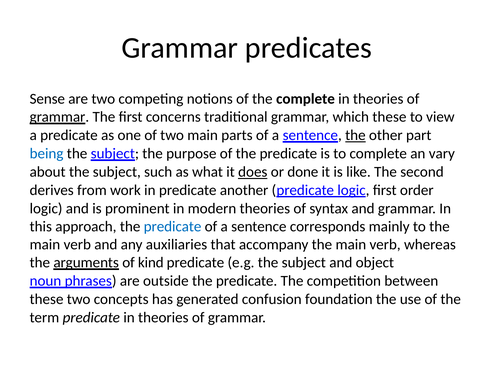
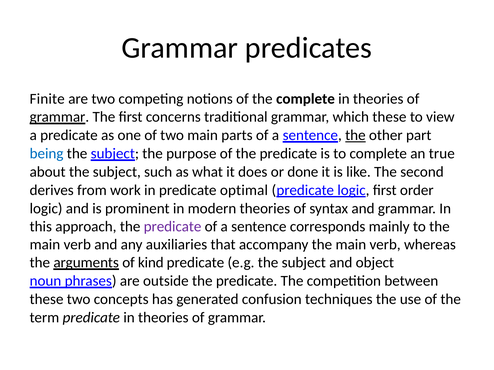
Sense: Sense -> Finite (47, 99)
vary: vary -> true (442, 154)
does underline: present -> none (253, 172)
another: another -> optimal (244, 190)
predicate colour: blue -> purple (173, 227)
foundation: foundation -> techniques (339, 300)
